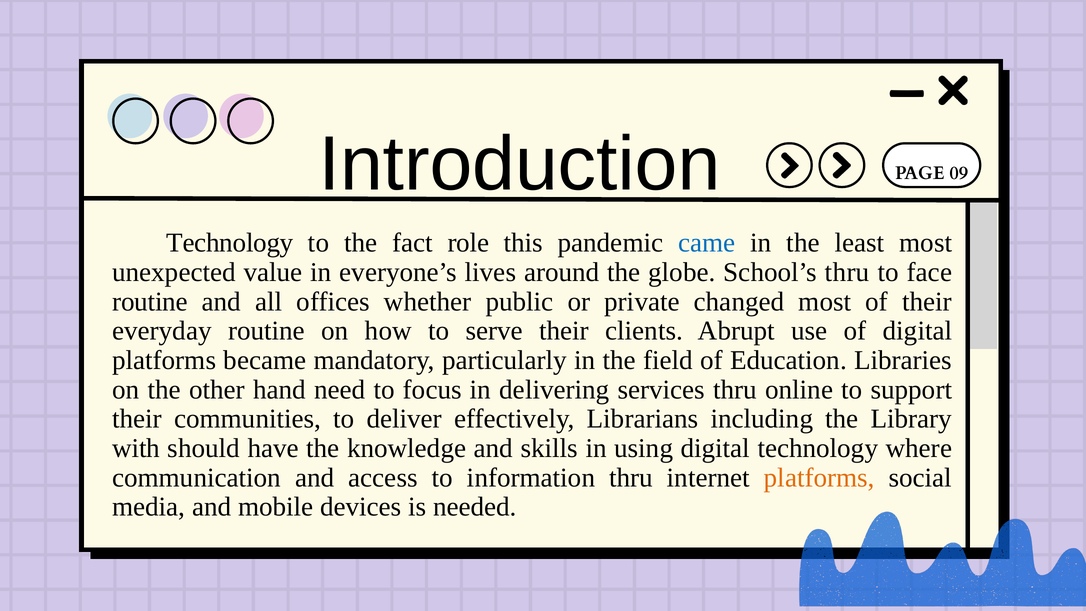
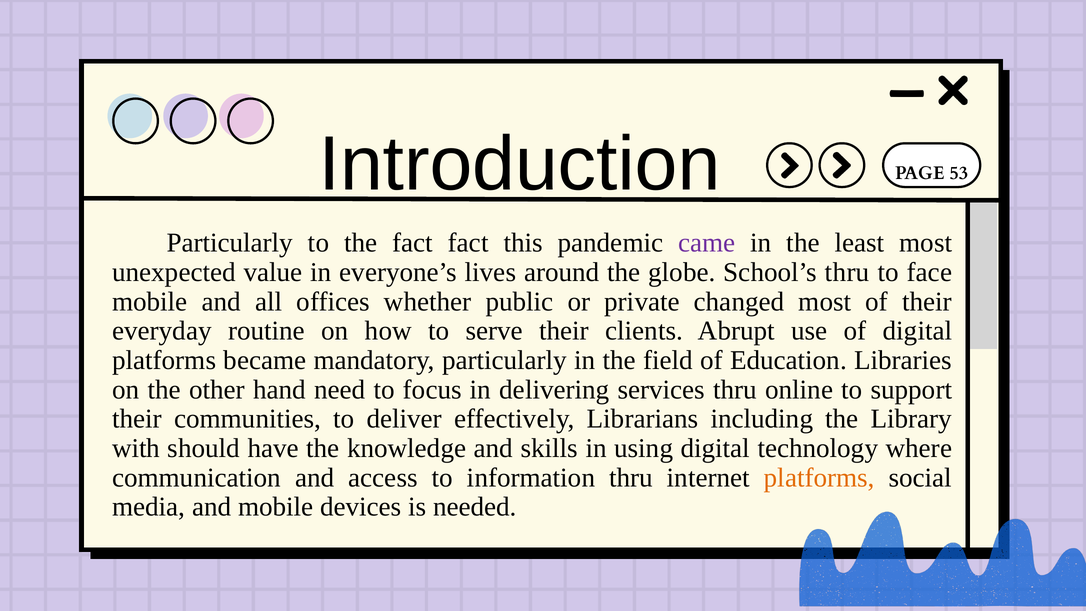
09: 09 -> 53 (959, 173)
Technology: Technology -> Particularly (230, 243)
fact role: role -> fact (468, 243)
came colour: blue -> purple (707, 243)
routine: routine -> mobile (150, 302)
